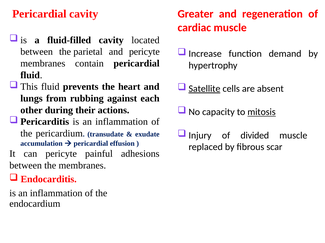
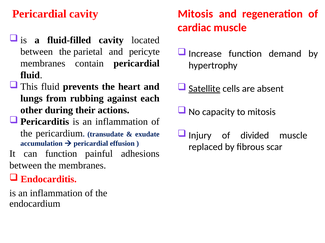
Greater: Greater -> Mitosis (195, 14)
mitosis underline: present -> none (262, 112)
can pericyte: pericyte -> function (61, 154)
